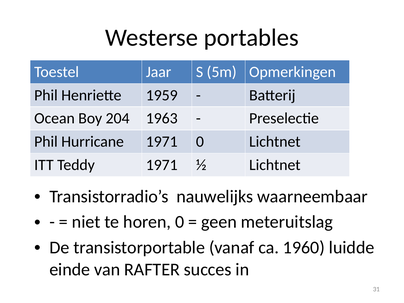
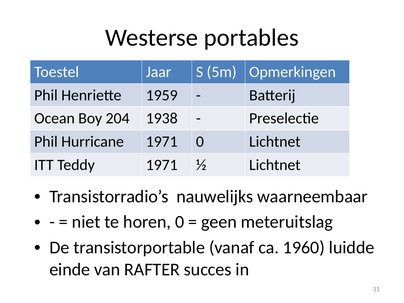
1963: 1963 -> 1938 (162, 118)
